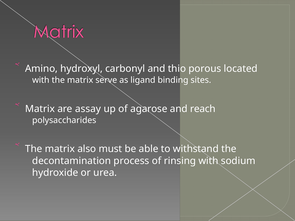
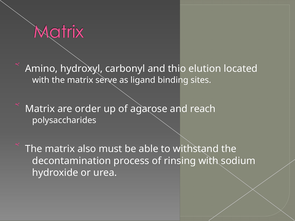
porous: porous -> elution (205, 69)
assay: assay -> order (88, 109)
